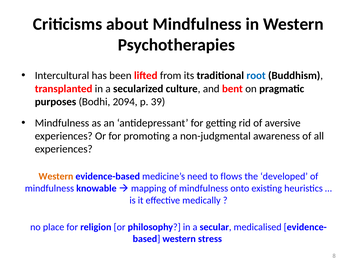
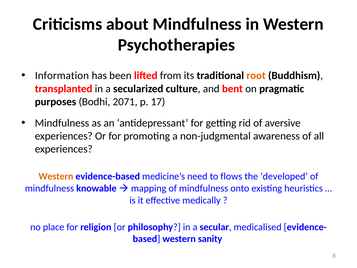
Intercultural: Intercultural -> Information (62, 75)
root colour: blue -> orange (256, 75)
2094: 2094 -> 2071 (125, 102)
39: 39 -> 17 (158, 102)
stress: stress -> sanity (210, 239)
